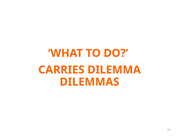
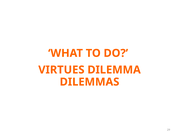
CARRIES: CARRIES -> VIRTUES (61, 70)
